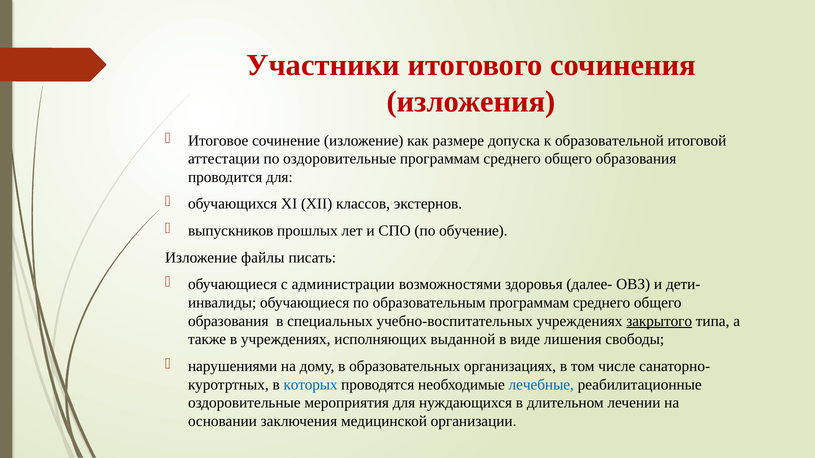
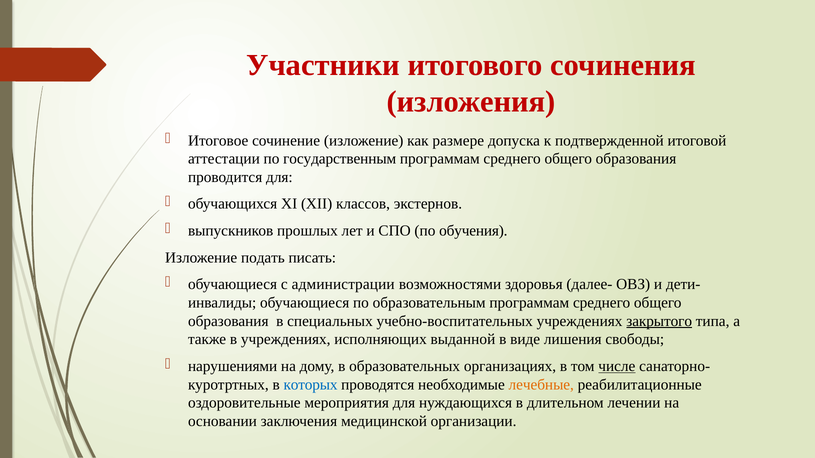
образовательной: образовательной -> подтвержденной (609, 141)
по оздоровительные: оздоровительные -> государственным (340, 159)
обучение: обучение -> обучения (473, 231)
файлы: файлы -> подать (263, 258)
числе underline: none -> present (617, 366)
лечебные colour: blue -> orange (541, 385)
